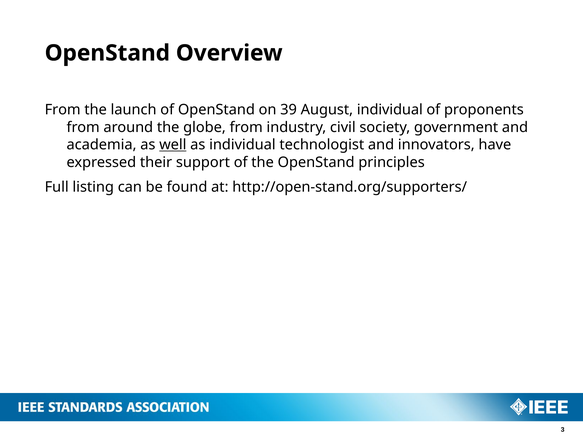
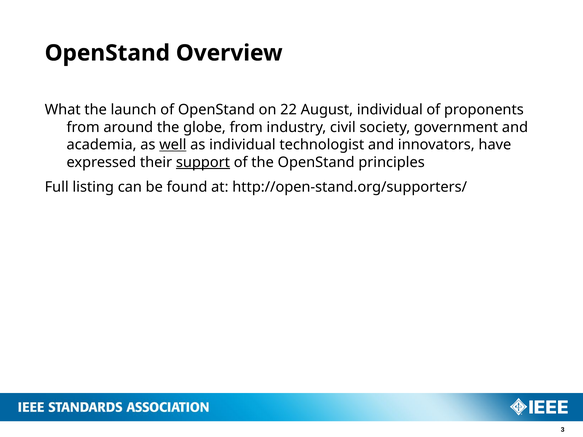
From: From -> What (63, 110)
39: 39 -> 22 (289, 110)
support underline: none -> present (203, 162)
